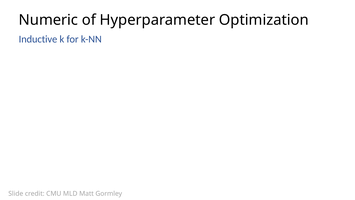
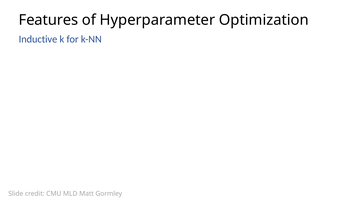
Numeric: Numeric -> Features (48, 20)
